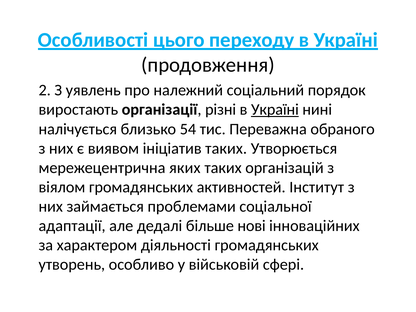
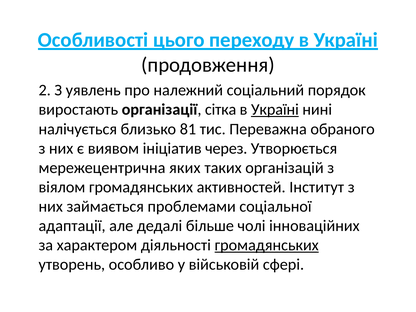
різні: різні -> сітка (221, 110)
54: 54 -> 81 (188, 129)
ініціатив таких: таких -> через (226, 148)
нові: нові -> чолі (251, 226)
громадянських underline: none -> present (267, 245)
